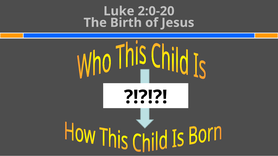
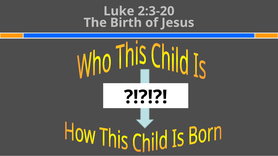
2:0-20: 2:0-20 -> 2:3-20 (156, 11)
